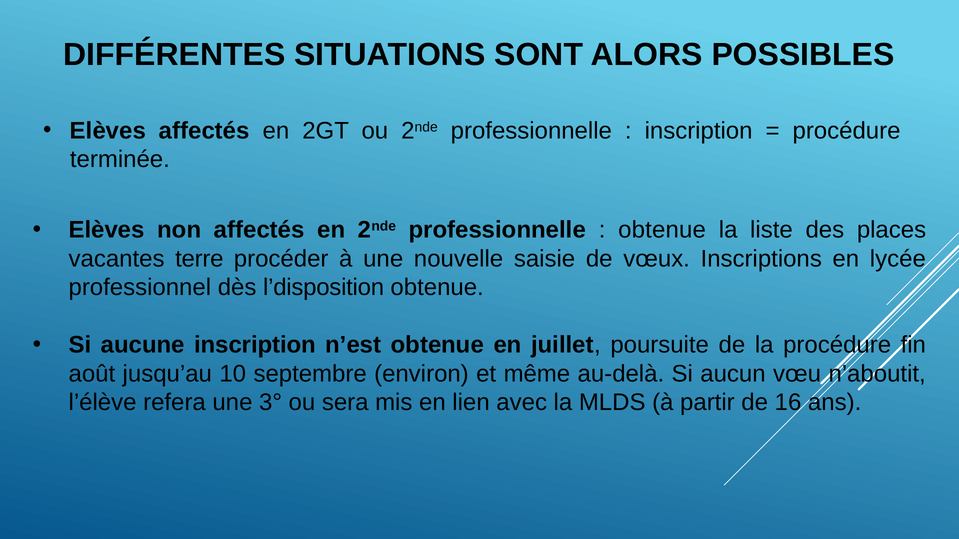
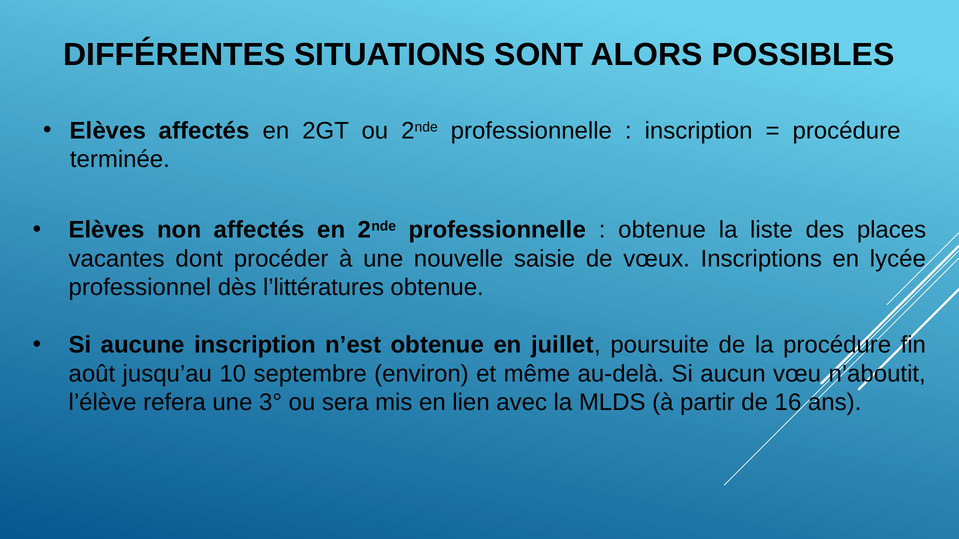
terre: terre -> dont (199, 259)
l’disposition: l’disposition -> l’littératures (324, 288)
